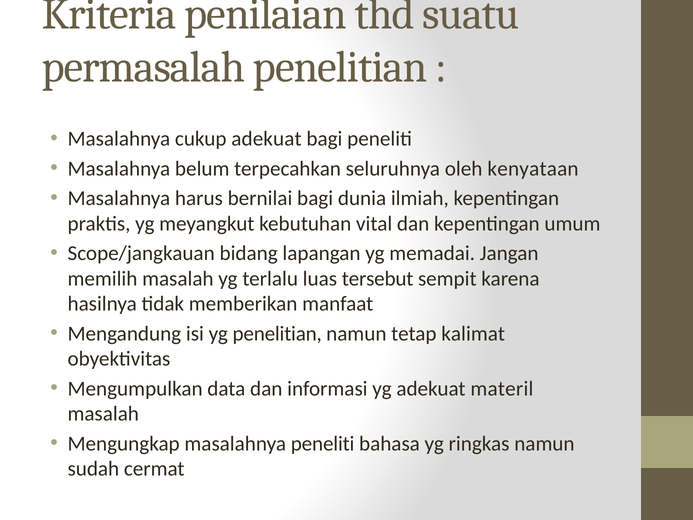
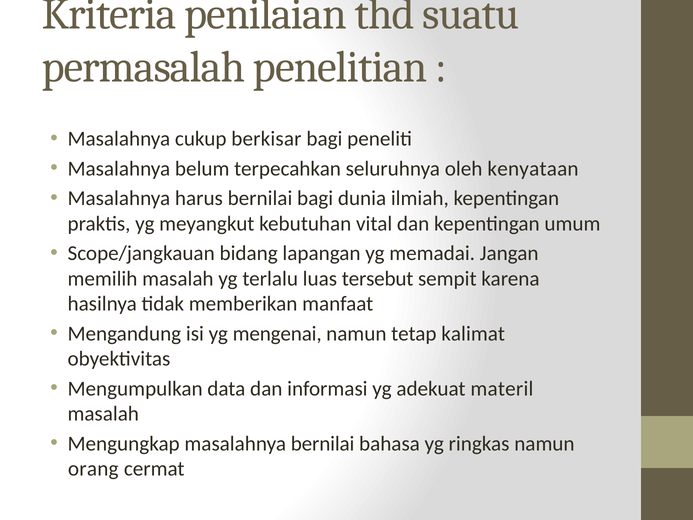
cukup adekuat: adekuat -> berkisar (266, 139)
yg penelitian: penelitian -> mengenai (277, 333)
masalahnya peneliti: peneliti -> bernilai (323, 443)
sudah: sudah -> orang (93, 469)
